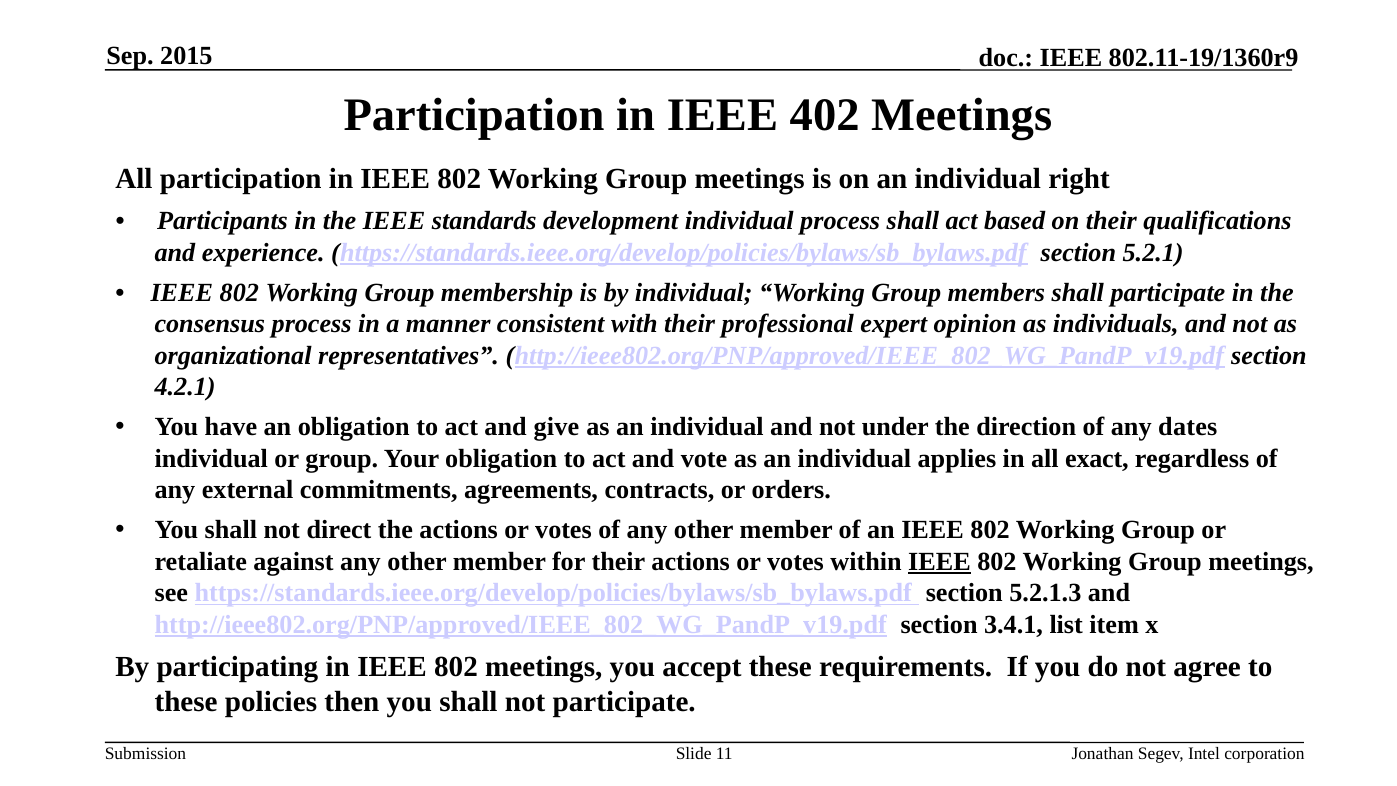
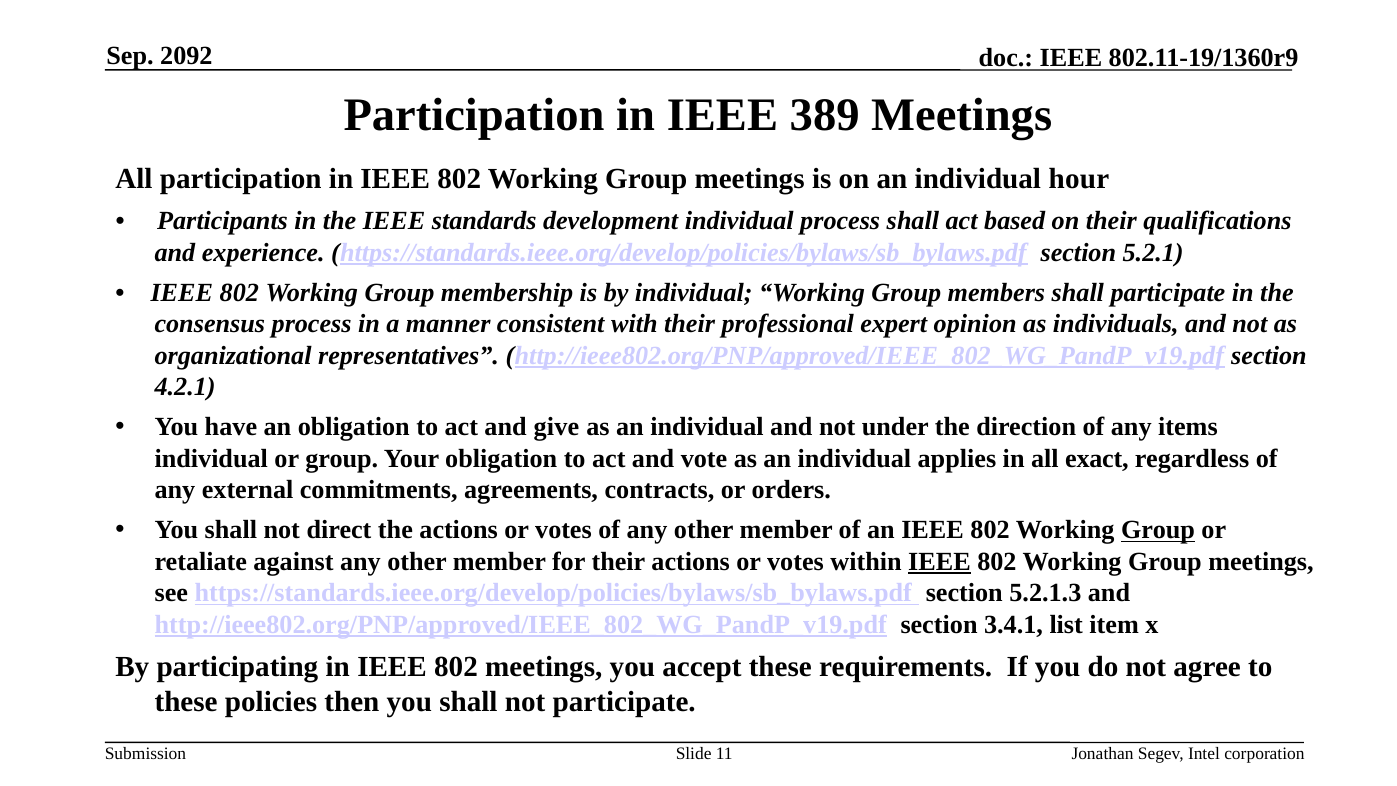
2015: 2015 -> 2092 (186, 56)
402: 402 -> 389 (825, 115)
right: right -> hour (1079, 179)
dates: dates -> items (1188, 427)
Group underline: none -> present (1158, 530)
